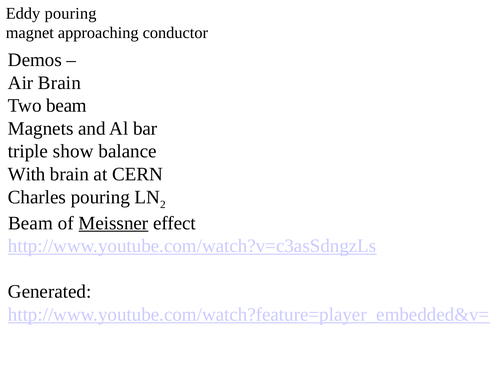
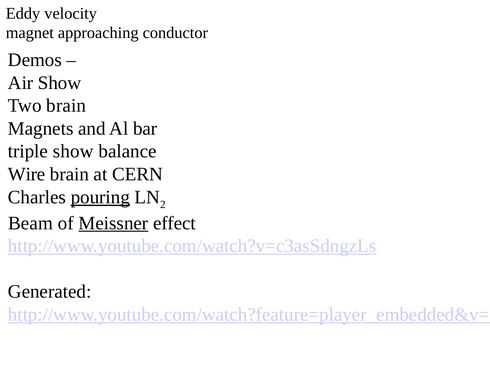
Eddy pouring: pouring -> velocity (71, 13)
Air Brain: Brain -> Show (60, 83)
Two beam: beam -> brain (66, 106)
With: With -> Wire (27, 174)
pouring underline: none -> present (100, 197)
